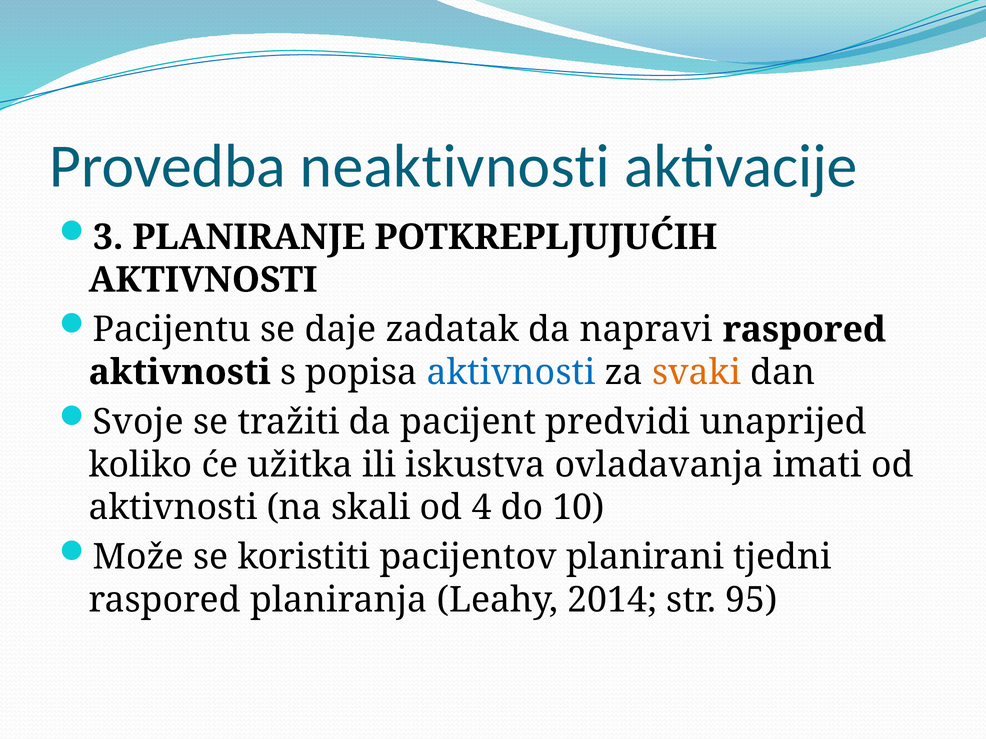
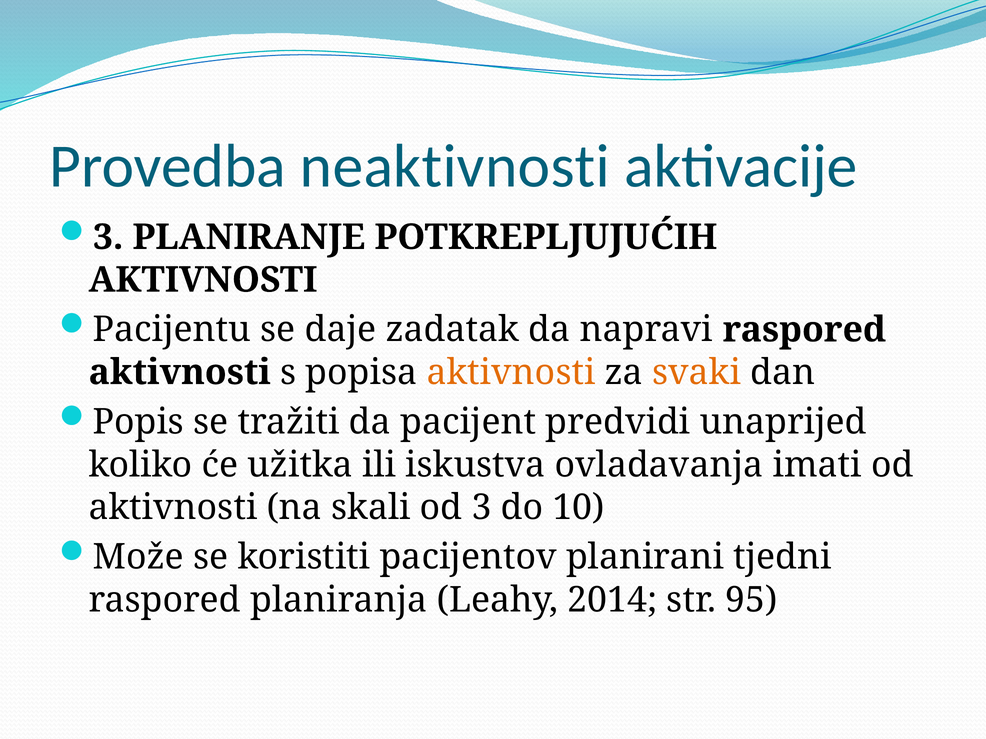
aktivnosti colour: blue -> orange (511, 373)
Svoje: Svoje -> Popis (138, 422)
od 4: 4 -> 3 (482, 508)
